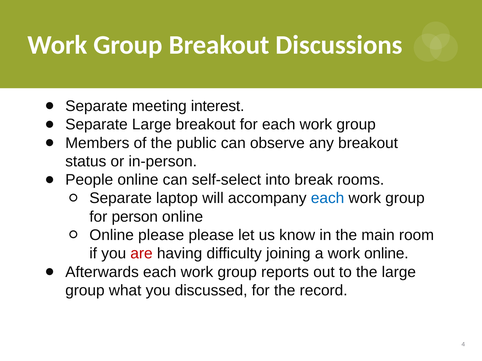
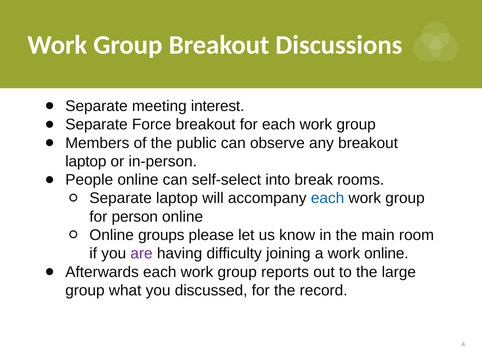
Separate Large: Large -> Force (152, 125)
status: status -> laptop (86, 162)
Online please: please -> groups (161, 235)
are colour: red -> purple (142, 254)
